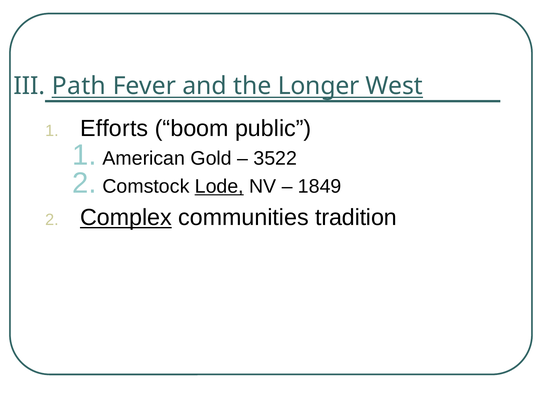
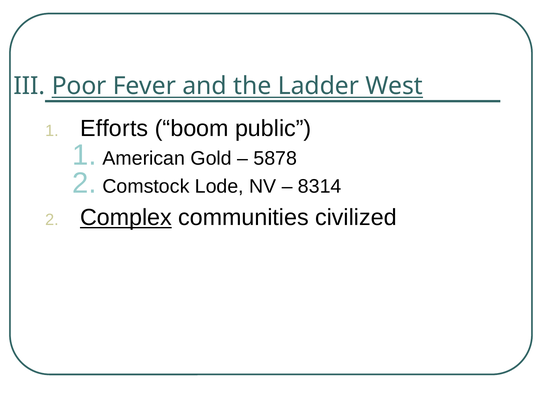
Path: Path -> Poor (79, 86)
Longer: Longer -> Ladder (319, 86)
3522: 3522 -> 5878 (275, 158)
Lode underline: present -> none (219, 186)
1849: 1849 -> 8314 (320, 186)
tradition: tradition -> civilized (356, 217)
